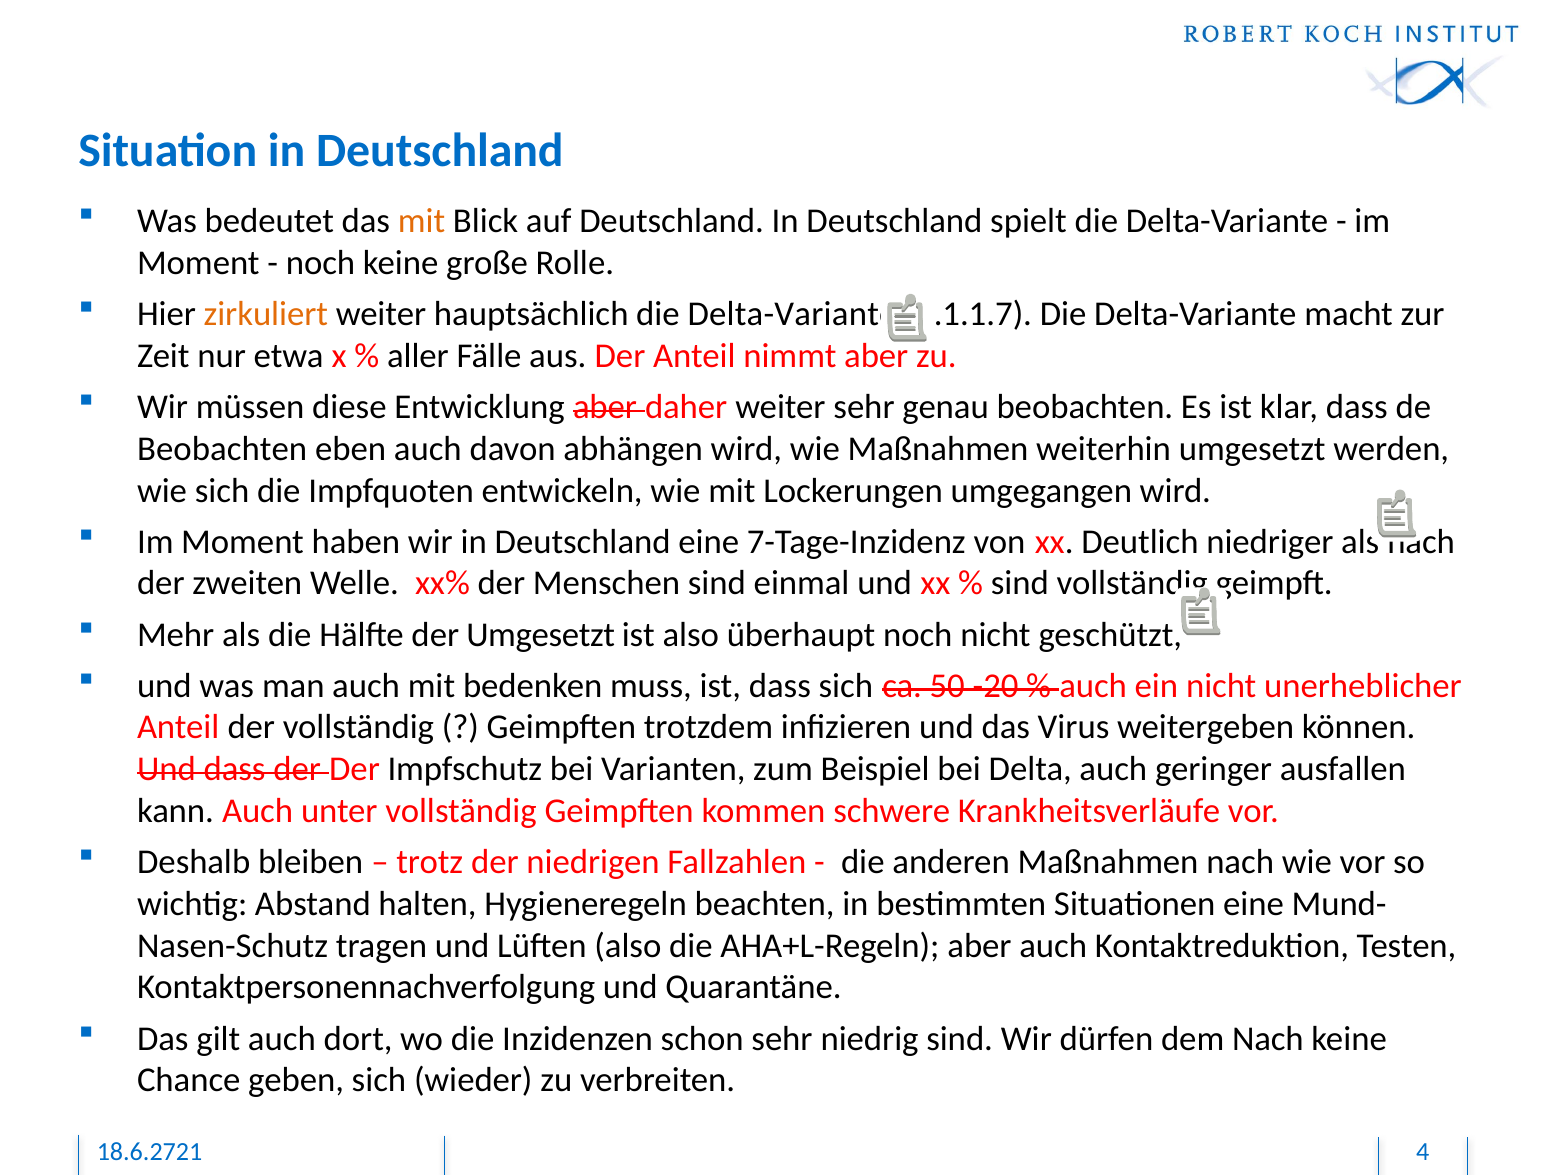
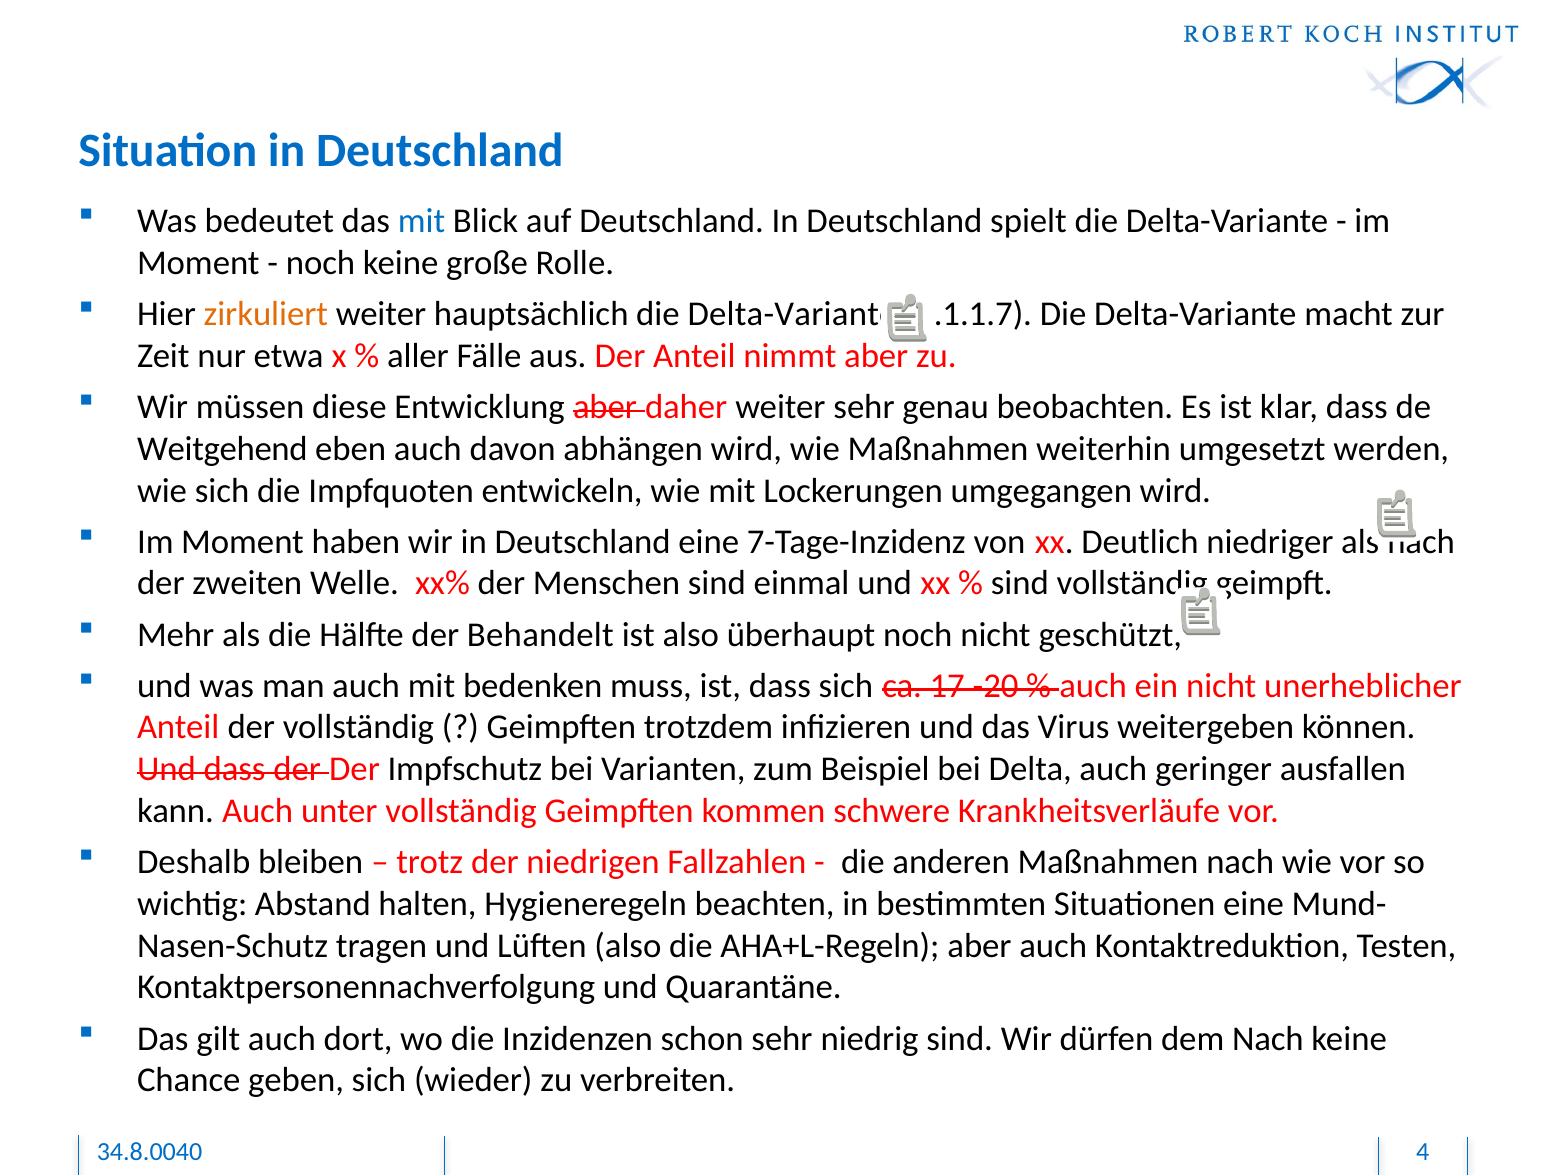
mit colour: orange -> blue (422, 221)
Beobachten: Beobachten -> Weitgehend (222, 449)
der Umgesetzt: Umgesetzt -> Behandelt (540, 635)
50: 50 -> 17 (947, 686)
18.6.2721: 18.6.2721 -> 34.8.0040 (150, 1152)
